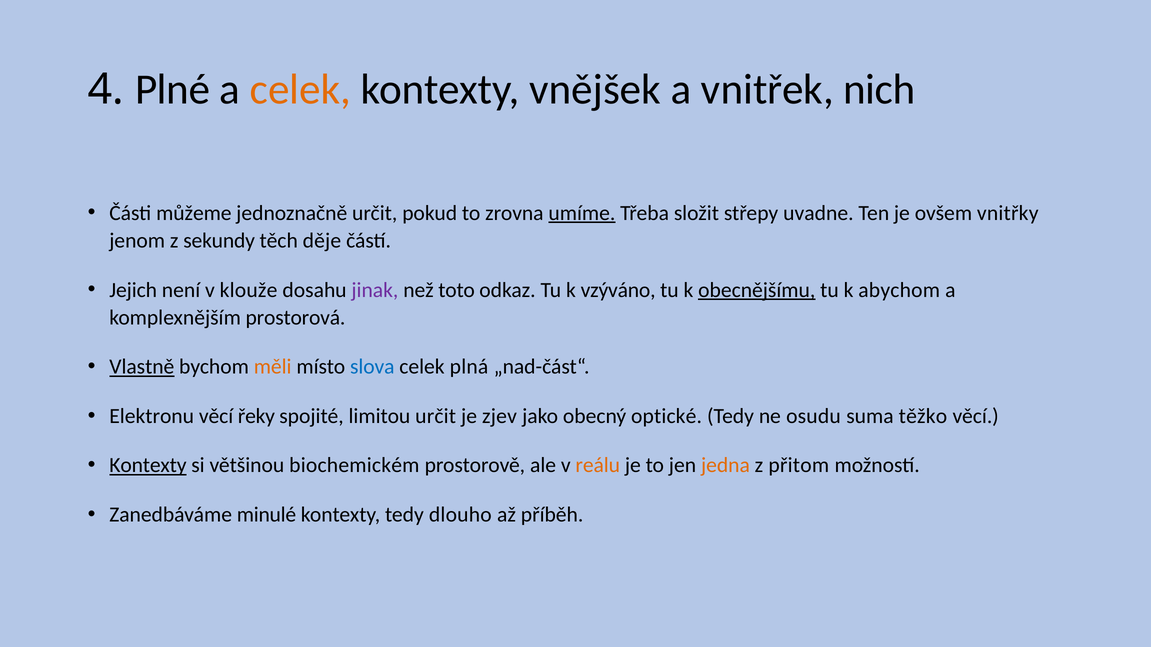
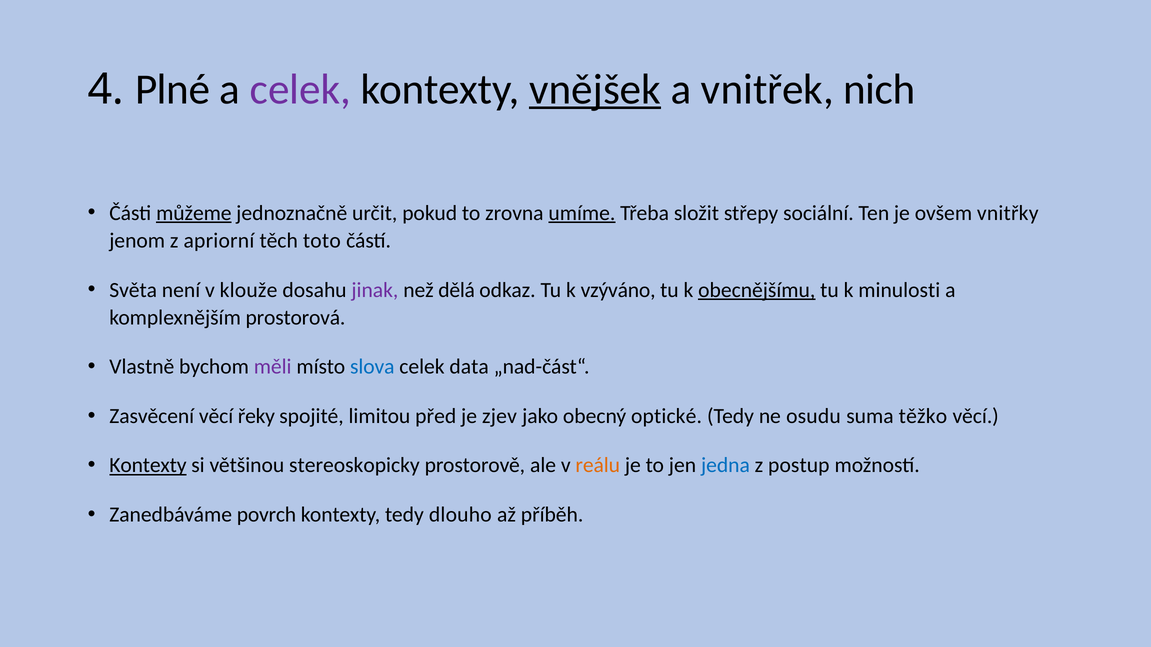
celek colour: orange -> purple (300, 89)
vnějšek underline: none -> present (595, 89)
můžeme underline: none -> present (194, 213)
uvadne: uvadne -> sociální (818, 213)
sekundy: sekundy -> apriorní (219, 241)
děje: děje -> toto (322, 241)
Jejich: Jejich -> Světa (133, 290)
toto: toto -> dělá (457, 290)
abychom: abychom -> minulosti (899, 290)
Vlastně underline: present -> none (142, 367)
měli colour: orange -> purple (273, 367)
plná: plná -> data (469, 367)
Elektronu: Elektronu -> Zasvěcení (152, 416)
limitou určit: určit -> před (436, 416)
biochemickém: biochemickém -> stereoskopicky (354, 466)
jedna colour: orange -> blue (725, 466)
přitom: přitom -> postup (799, 466)
minulé: minulé -> povrch (266, 515)
